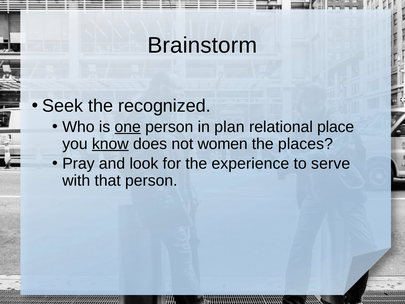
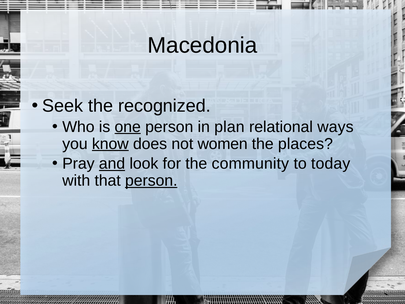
Brainstorm: Brainstorm -> Macedonia (202, 45)
place: place -> ways (335, 127)
and underline: none -> present (112, 164)
experience: experience -> community (250, 164)
serve: serve -> today (331, 164)
person underline: none -> present (151, 181)
